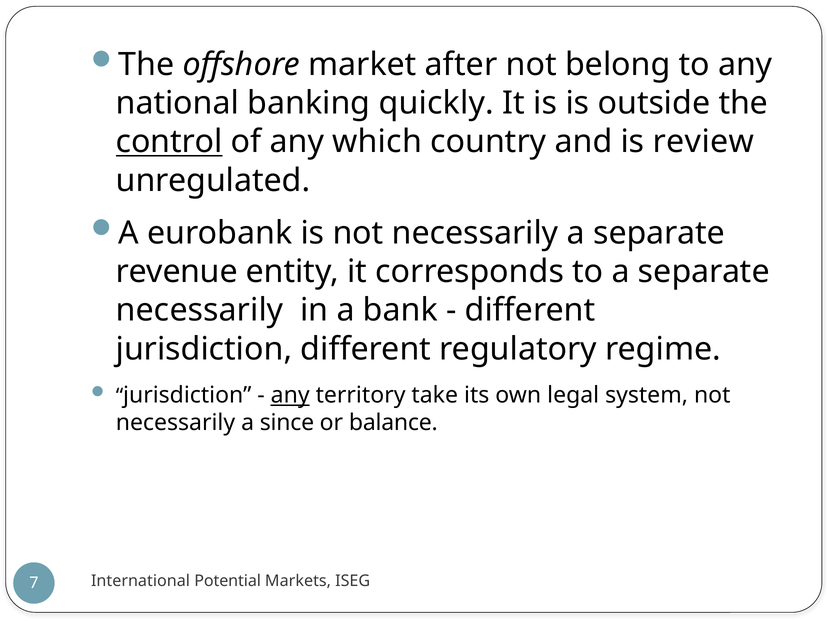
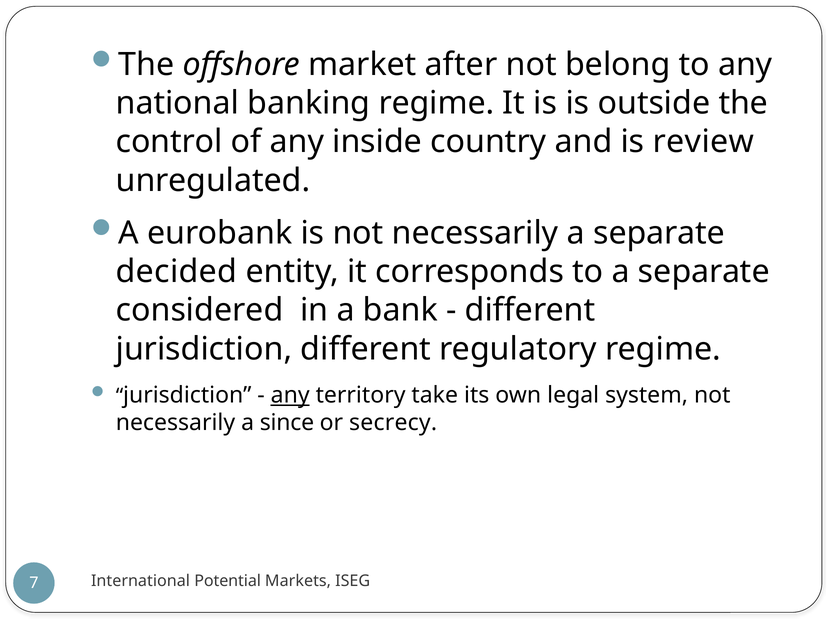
banking quickly: quickly -> regime (436, 103)
control underline: present -> none (169, 142)
which: which -> inside (377, 142)
revenue: revenue -> decided (176, 272)
necessarily: necessarily -> considered (200, 310)
balance: balance -> secrecy (393, 423)
